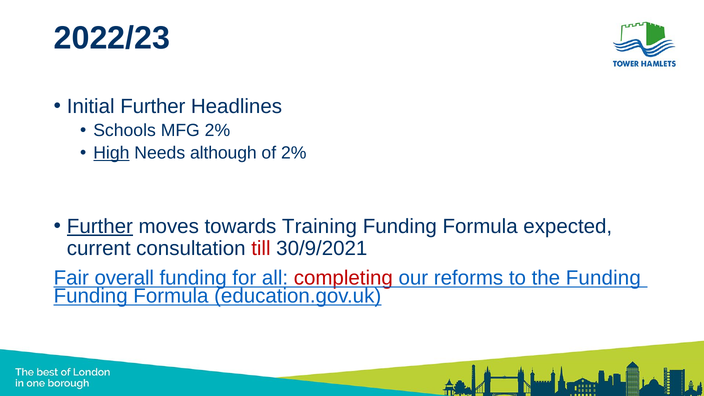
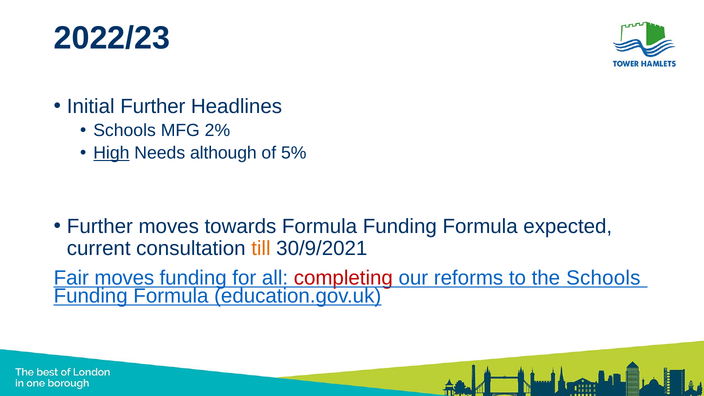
of 2%: 2% -> 5% (294, 153)
Further underline: present -> none (100, 226)
towards Training: Training -> Formula (320, 226)
till colour: red -> orange (261, 249)
Fair overall: overall -> moves (124, 278)
the Funding: Funding -> Schools (603, 278)
